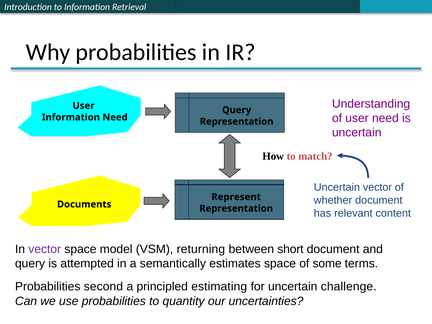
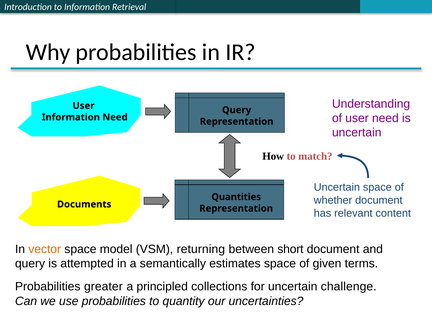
Uncertain vector: vector -> space (377, 187)
Represent: Represent -> Quantities (236, 197)
vector colour: purple -> orange (45, 249)
some: some -> given (327, 264)
second: second -> greater (103, 287)
estimating: estimating -> collections (219, 287)
